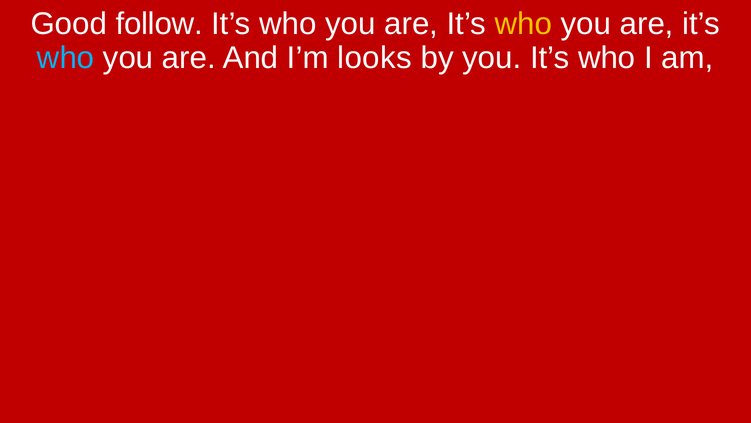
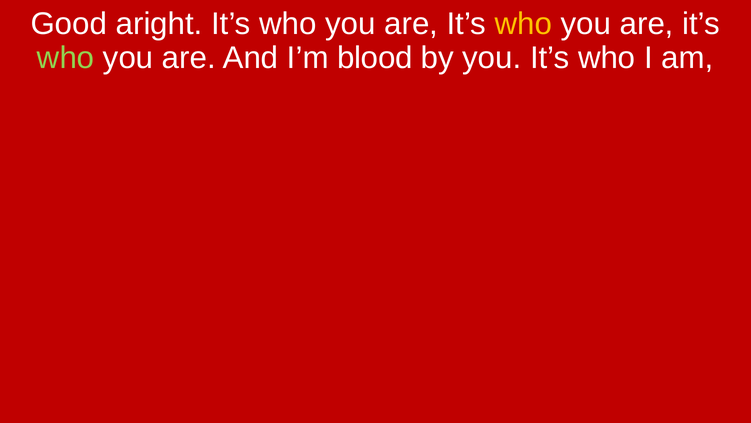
follow: follow -> aright (159, 24)
who colour: light blue -> light green (66, 58)
looks: looks -> blood (375, 58)
